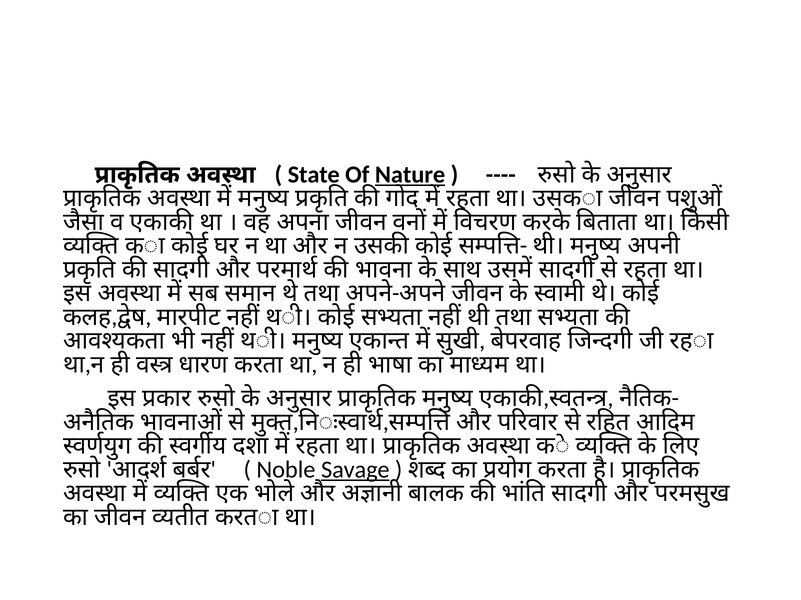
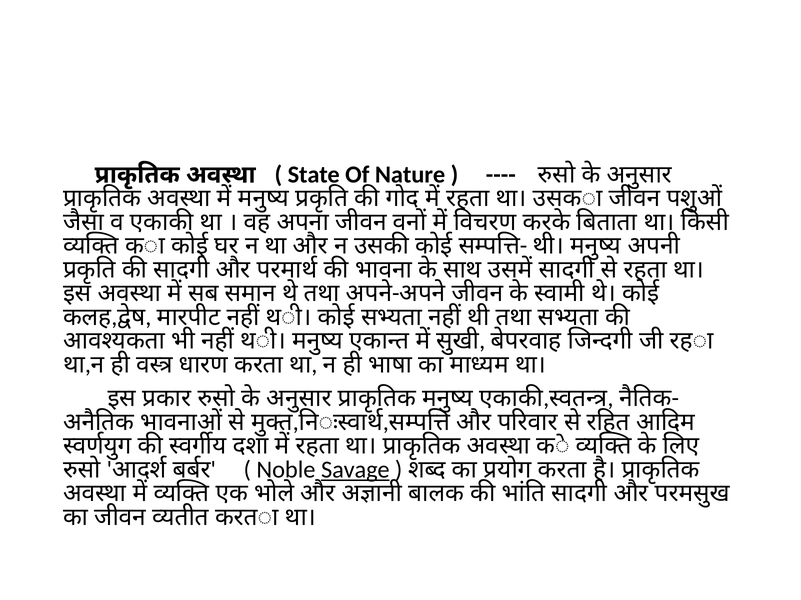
Nature underline: present -> none (410, 175)
